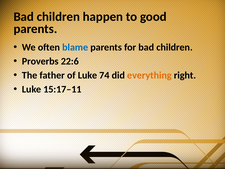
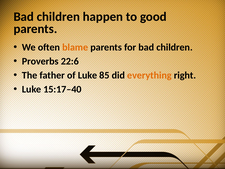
blame colour: blue -> orange (75, 47)
74: 74 -> 85 (104, 75)
15:17–11: 15:17–11 -> 15:17–40 (62, 89)
